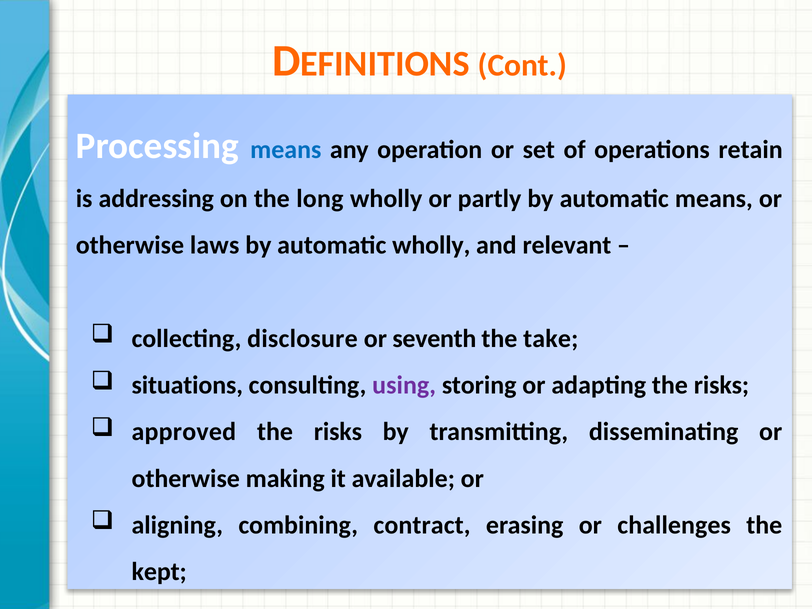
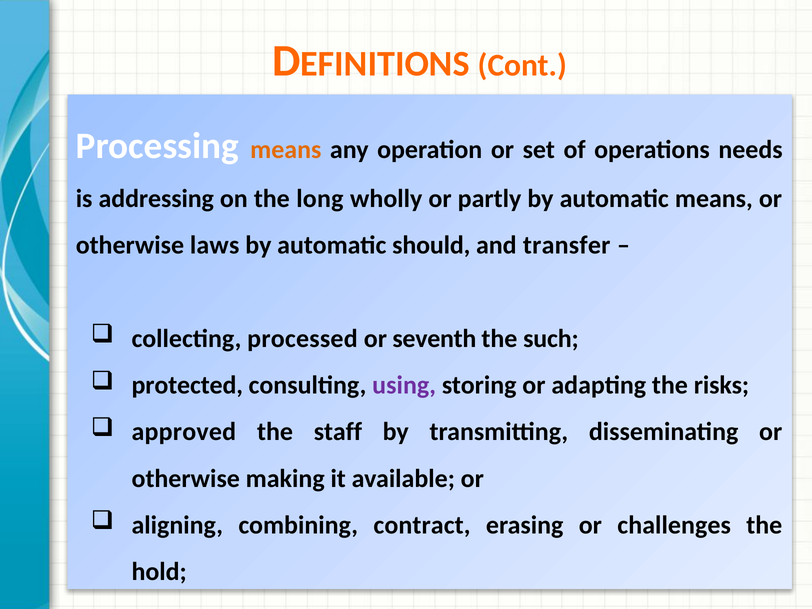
means colour: blue -> orange (286, 150)
retain: retain -> needs (751, 150)
automatic wholly: wholly -> should (431, 245)
relevant: relevant -> transfer (567, 245)
disclosure: disclosure -> processed (302, 339)
take: take -> such (551, 339)
situations: situations -> protected (187, 385)
risks: risks -> staff (338, 432)
kept: kept -> hold (159, 572)
